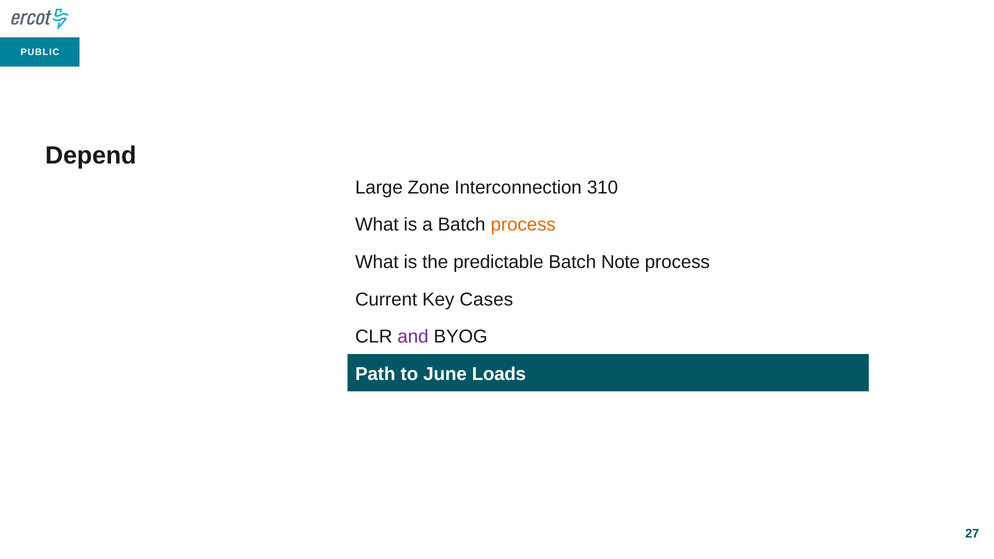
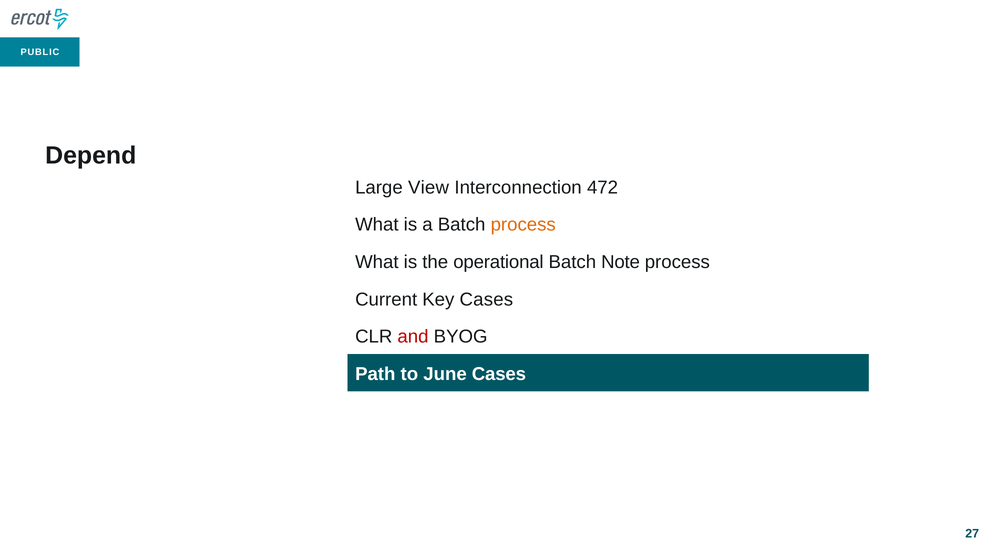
Zone: Zone -> View (429, 188)
310: 310 -> 472 (603, 188)
predictable: predictable -> operational (498, 262)
and colour: purple -> red (413, 337)
June Loads: Loads -> Cases (499, 374)
